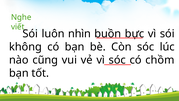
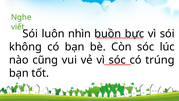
chồm: chồm -> trúng (160, 60)
